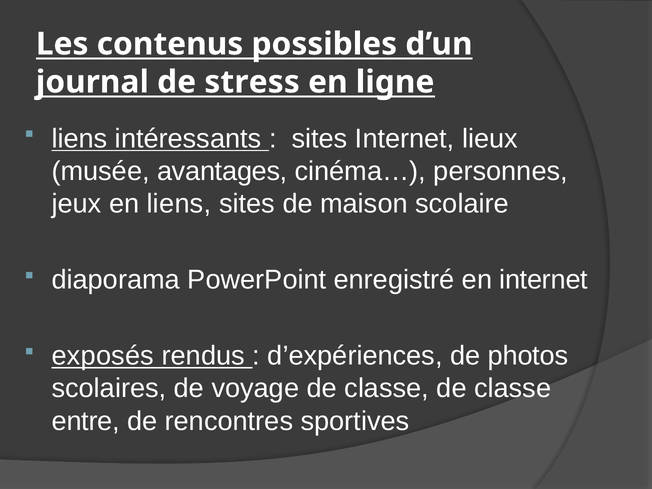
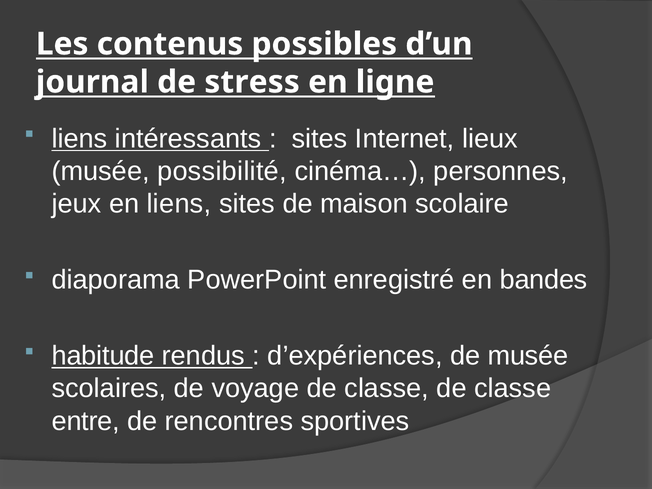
avantages: avantages -> possibilité (222, 171)
en internet: internet -> bandes (544, 280)
exposés: exposés -> habitude (103, 356)
de photos: photos -> musée (528, 356)
